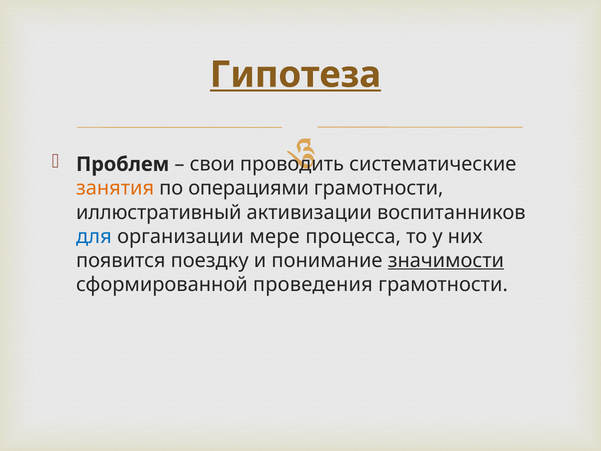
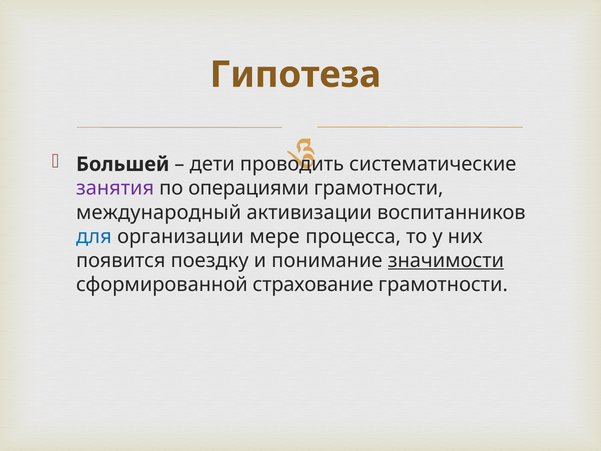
Гипотеза underline: present -> none (295, 75)
Проблем: Проблем -> Большей (123, 164)
свои: свои -> дети (212, 164)
занятия colour: orange -> purple (115, 188)
иллюстративный: иллюстративный -> международный (159, 212)
проведения: проведения -> страхование (313, 284)
